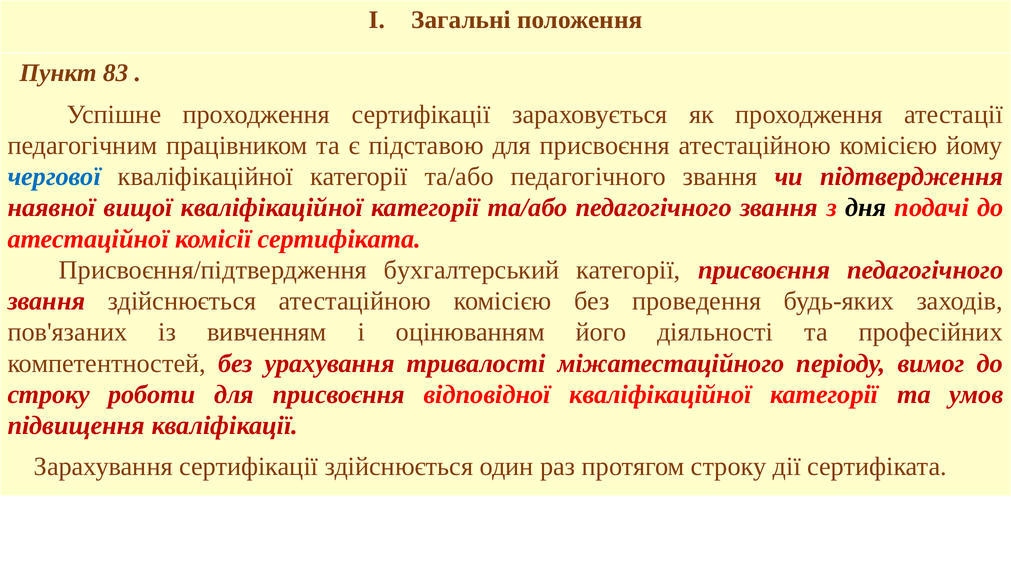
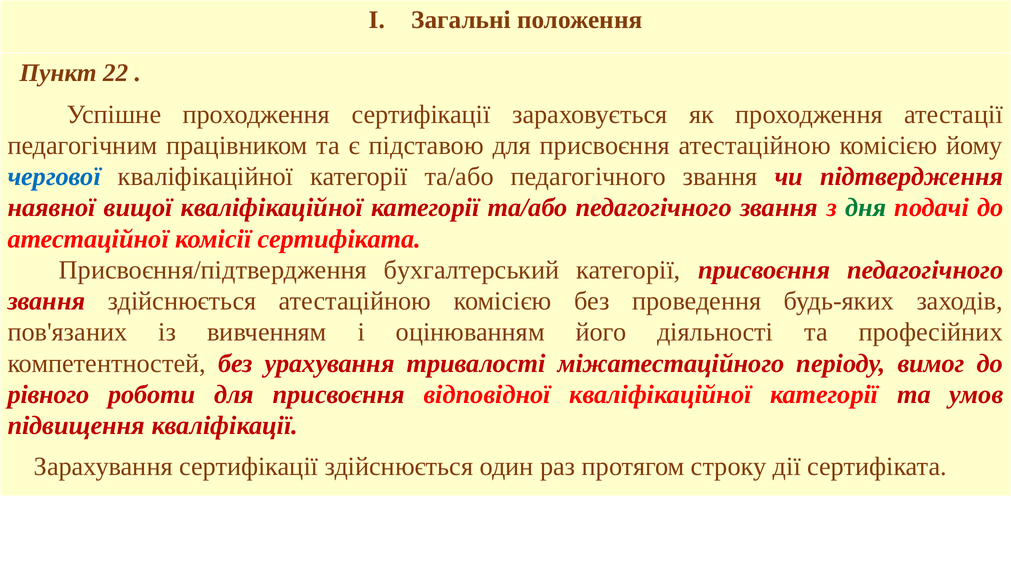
83: 83 -> 22 (116, 73)
дня colour: black -> green (866, 208)
строку: строку -> рівного (49, 394)
